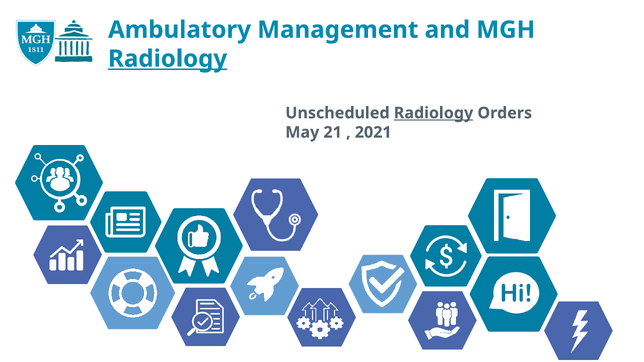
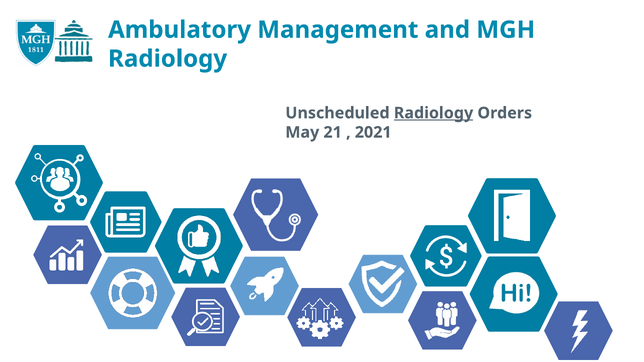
Radiology underline: present -> none (168, 59)
